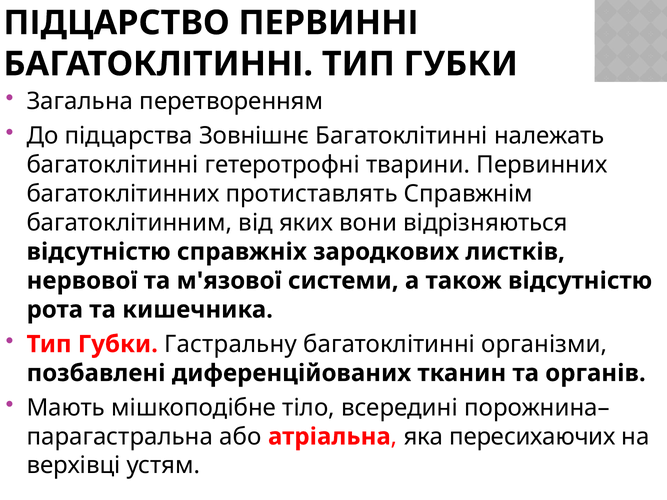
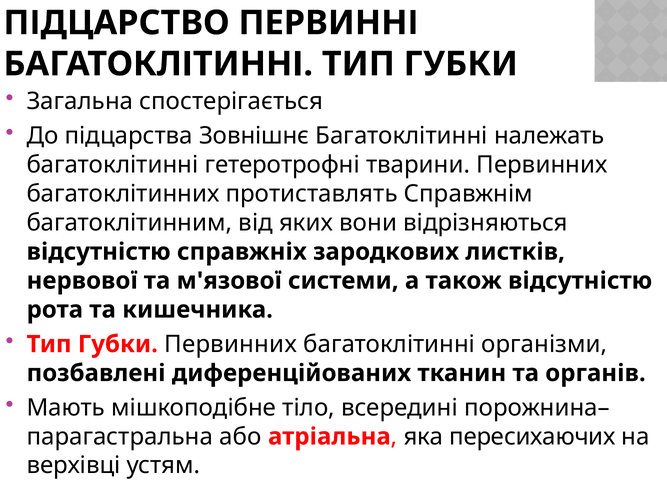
перетворенням: перетворенням -> спостерігається (231, 102)
Губки Гастральну: Гастральну -> Первинних (231, 344)
